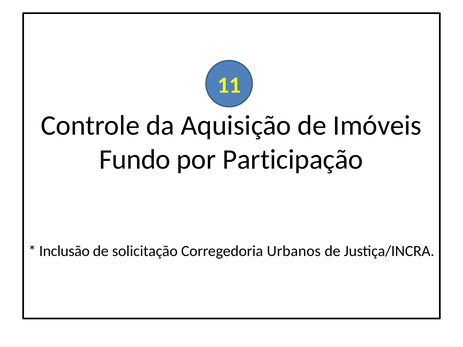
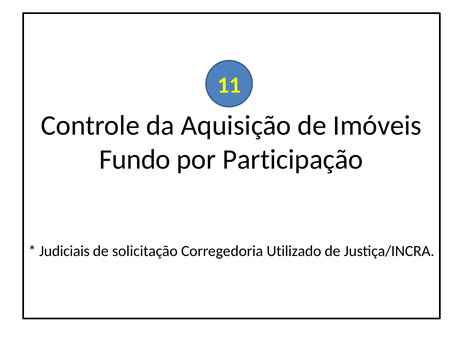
Inclusão: Inclusão -> Judiciais (64, 251)
Urbanos: Urbanos -> Utilizado (294, 251)
